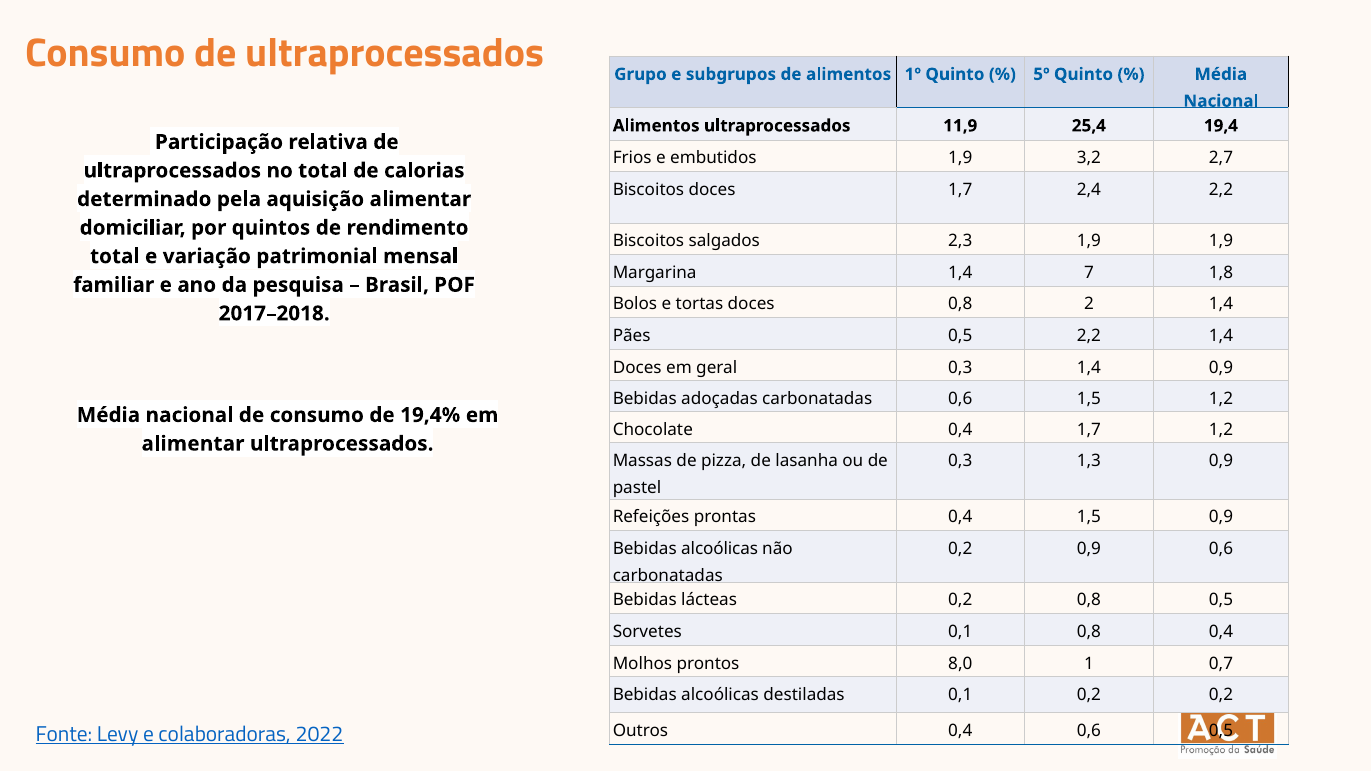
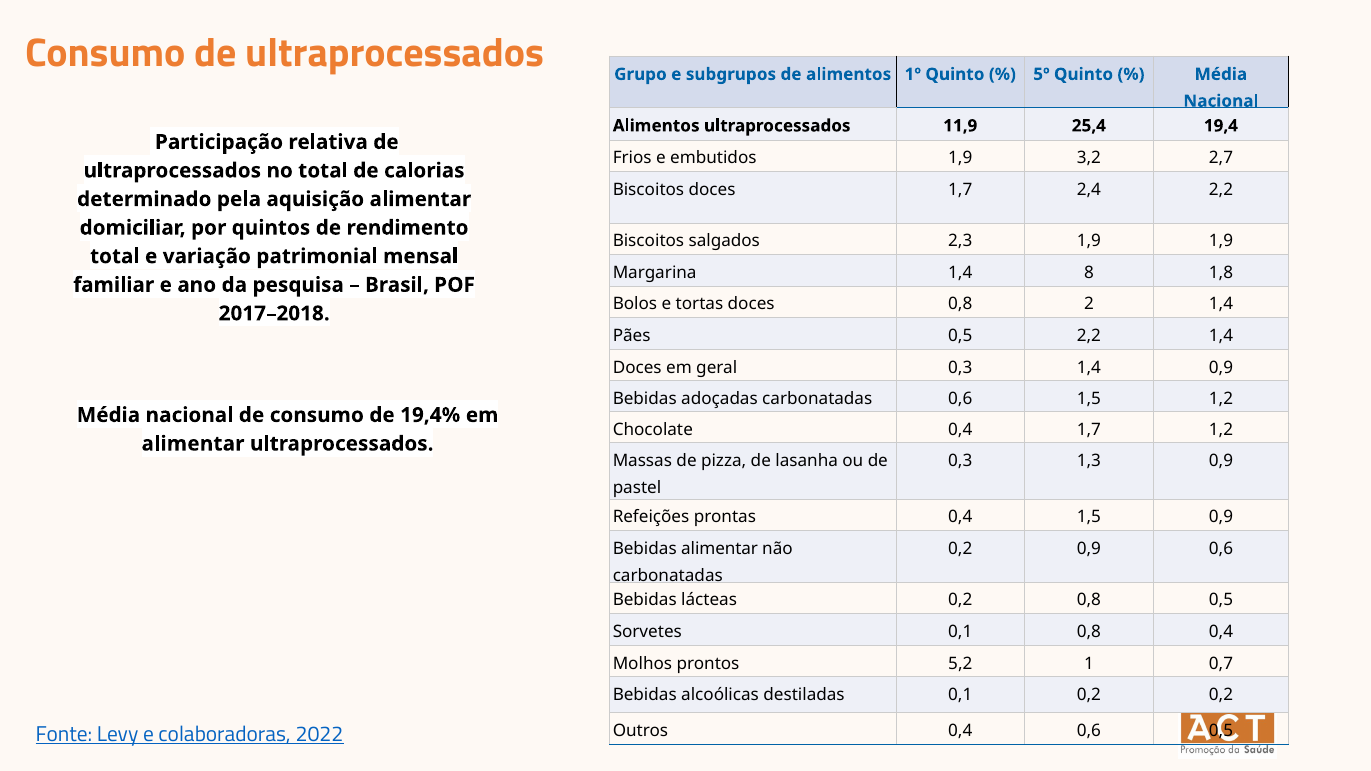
7: 7 -> 8 (1089, 273)
alcoólicas: alcoólicas -> alimentar (720, 549)
8,0: 8,0 -> 5,2 (960, 664)
